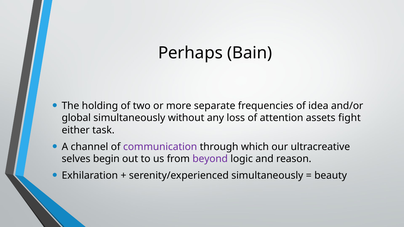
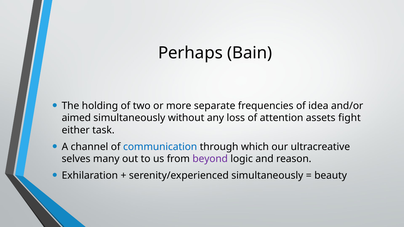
global: global -> aimed (76, 118)
communication colour: purple -> blue (160, 147)
begin: begin -> many (106, 159)
